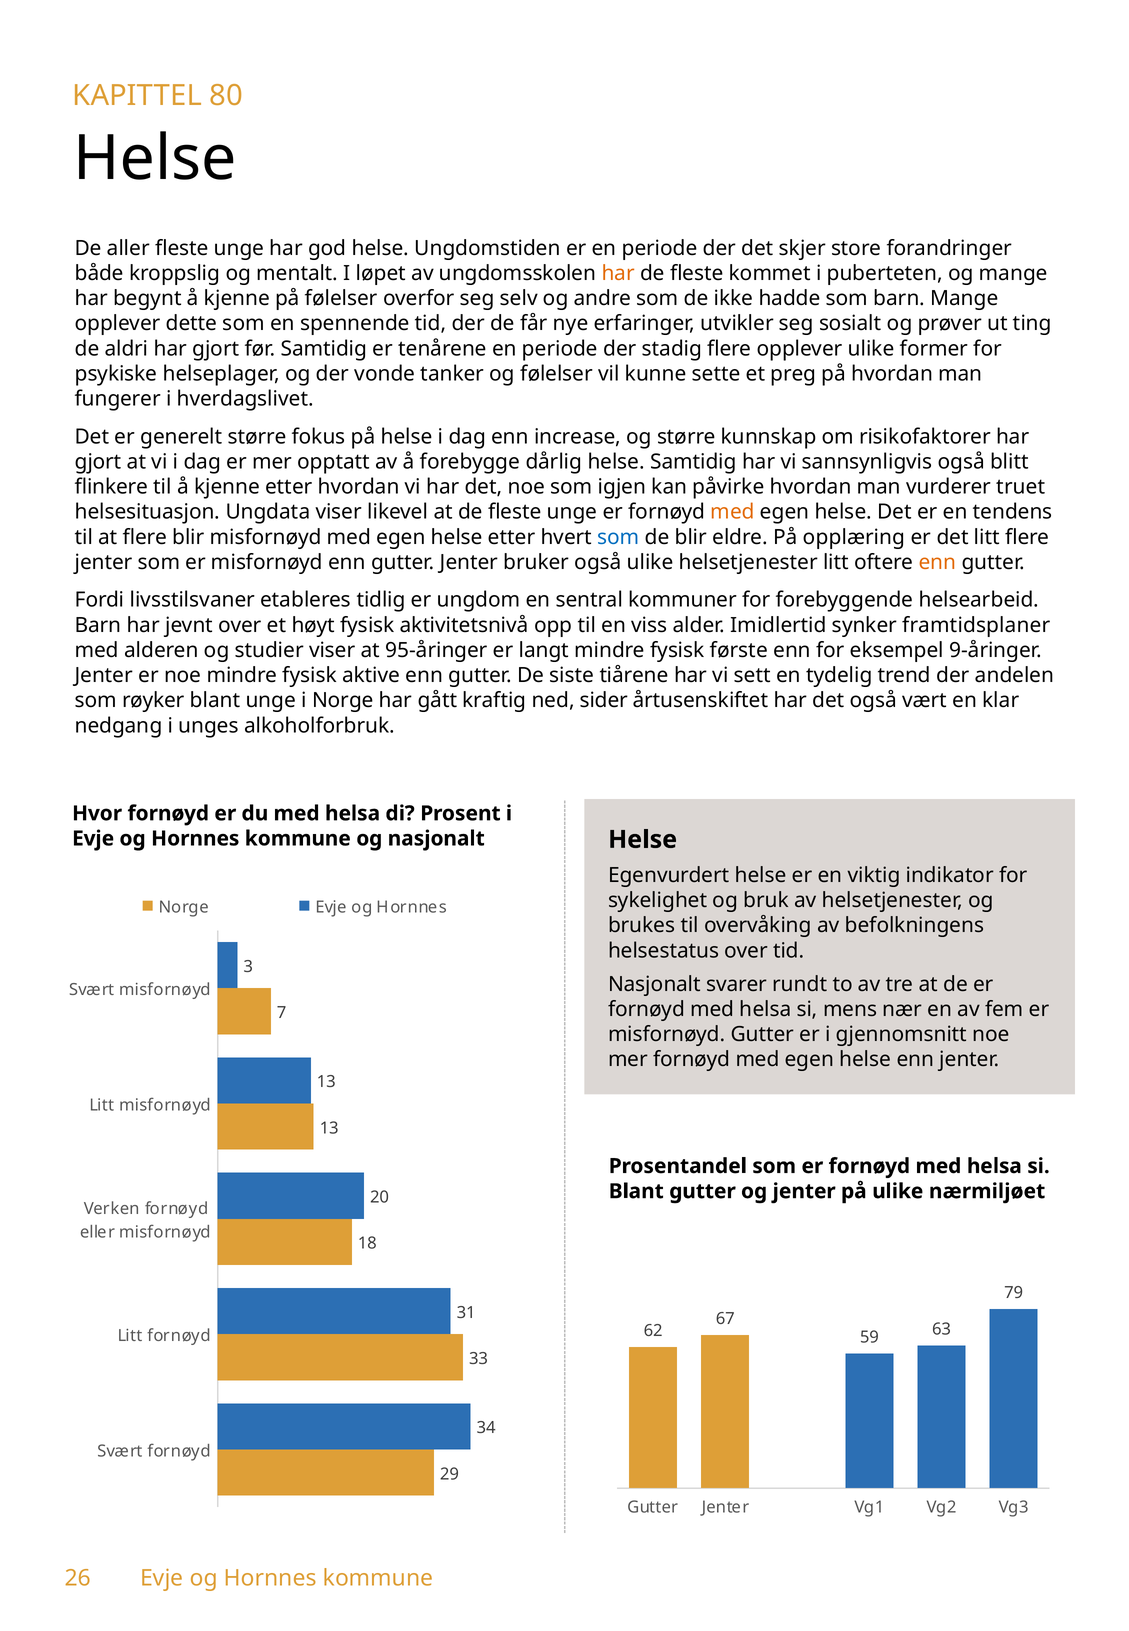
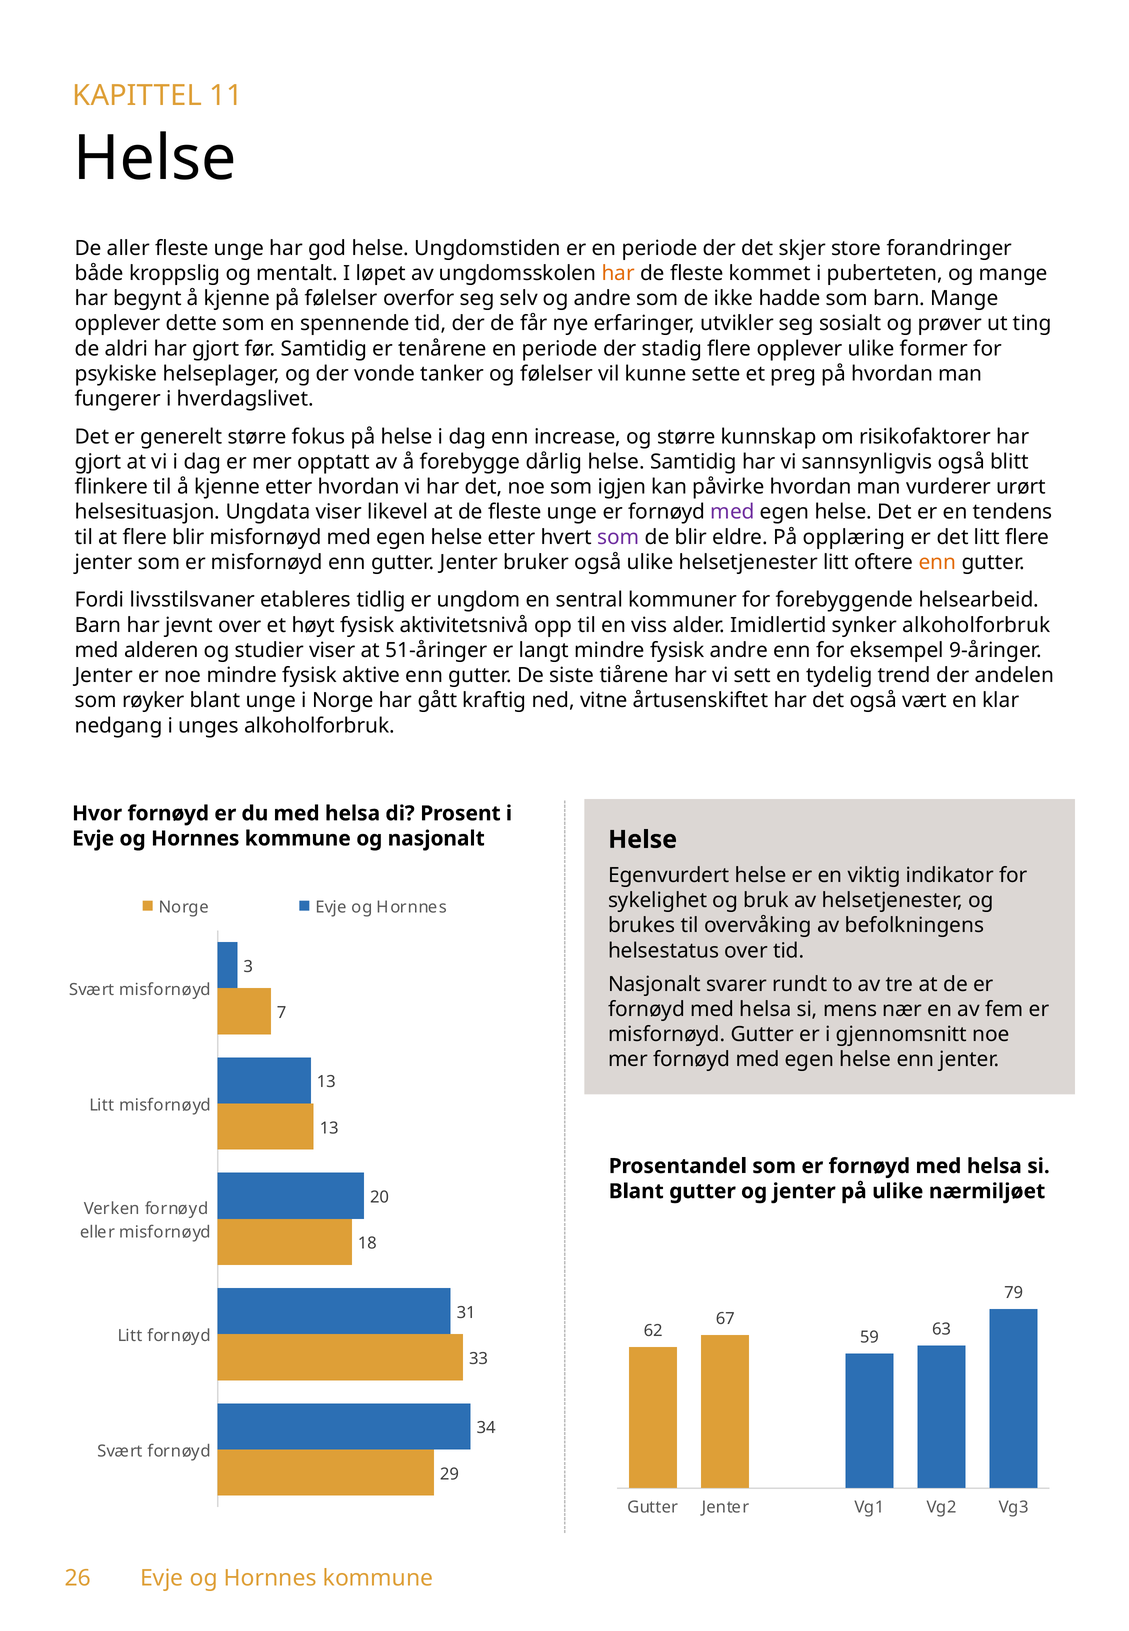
80: 80 -> 11 (226, 96)
truet: truet -> urørt (1021, 487)
med colour: orange -> purple (733, 512)
som colour: blue -> purple (618, 537)
synker framtidsplaner: framtidsplaner -> alkoholforbruk (976, 625)
95-åringer: 95-åringer -> 51-åringer (437, 650)
fysisk første: første -> andre (739, 650)
sider: sider -> vitne (604, 700)
